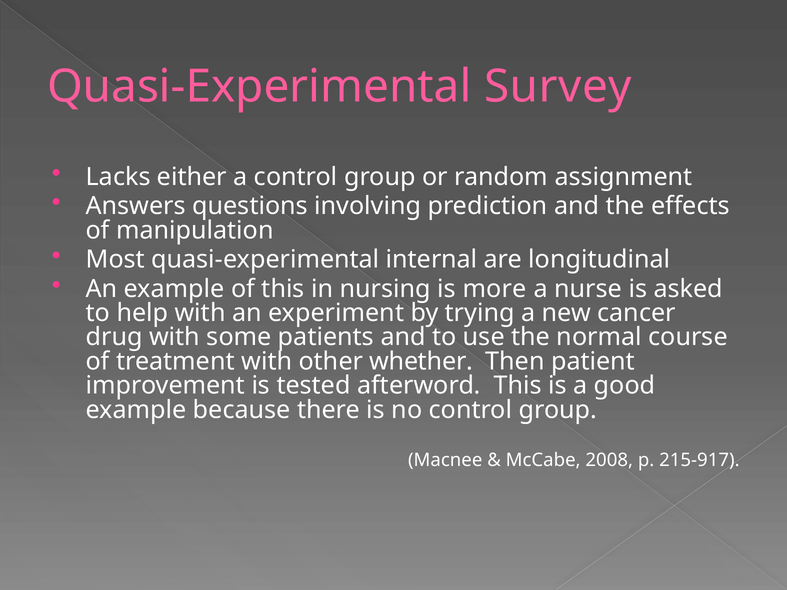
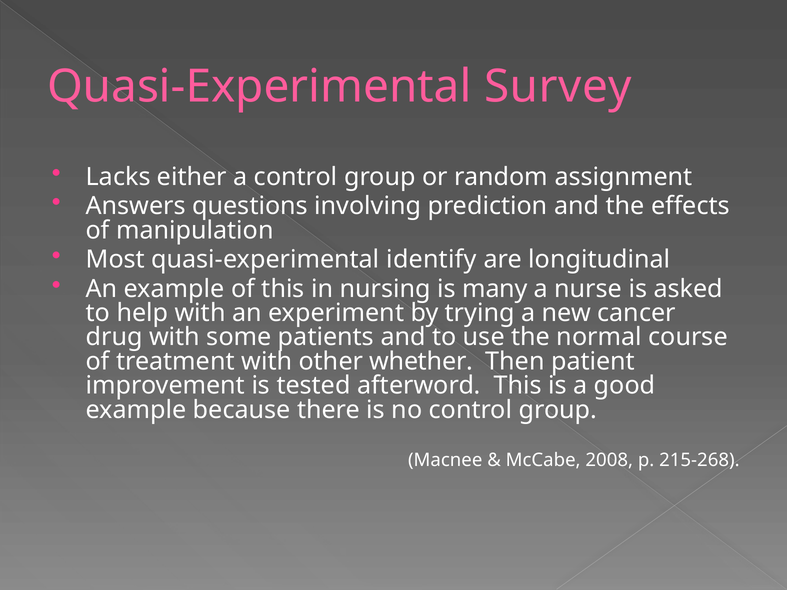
internal: internal -> identify (431, 260)
more: more -> many (495, 289)
215-917: 215-917 -> 215-268 (699, 461)
